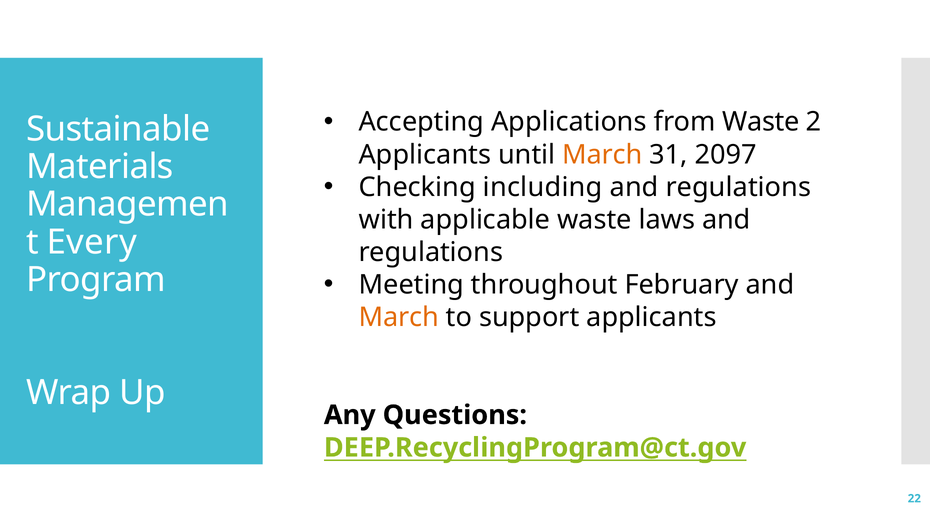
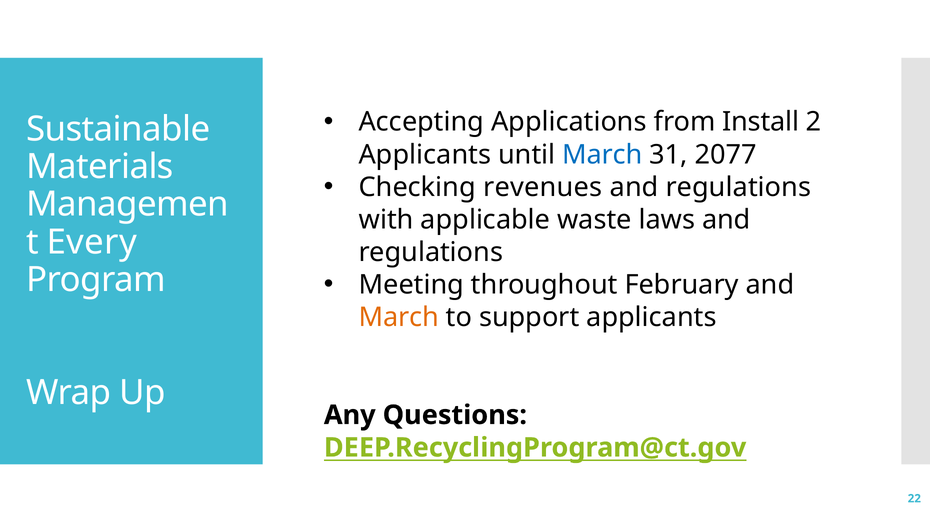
from Waste: Waste -> Install (761, 122)
March colour: orange -> blue (602, 155)
2097: 2097 -> 2077 (726, 155)
including: including -> revenues (543, 187)
